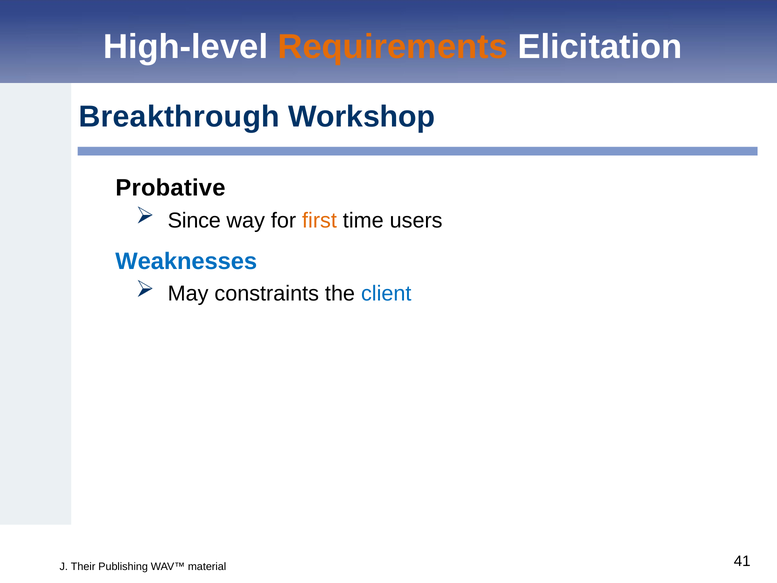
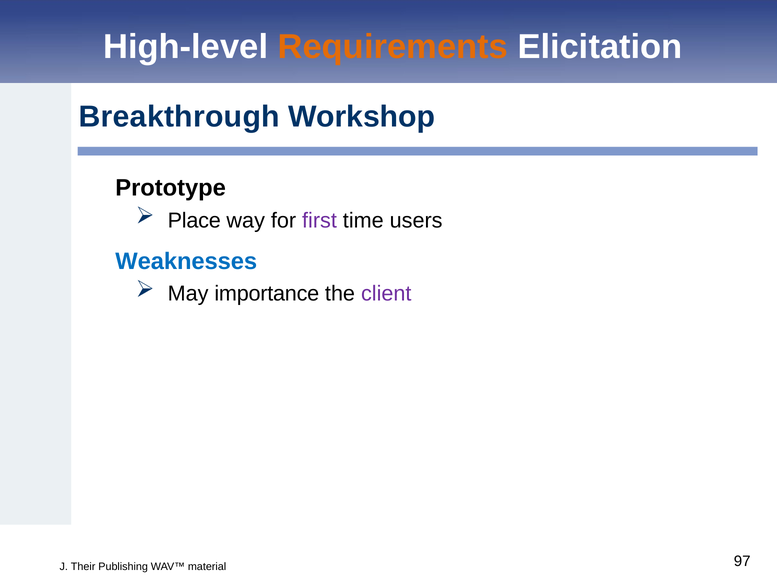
Probative: Probative -> Prototype (171, 188)
Since: Since -> Place (194, 220)
first colour: orange -> purple (319, 220)
constraints: constraints -> importance (267, 294)
client colour: blue -> purple (386, 294)
41: 41 -> 97 (742, 561)
